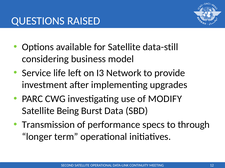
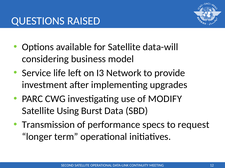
data-still: data-still -> data-will (160, 47)
Being: Being -> Using (68, 111)
through: through -> request (194, 125)
